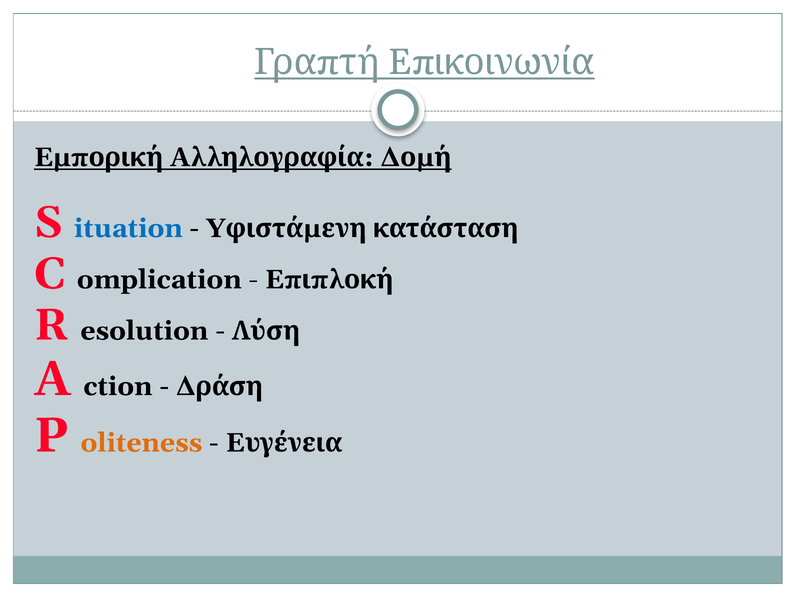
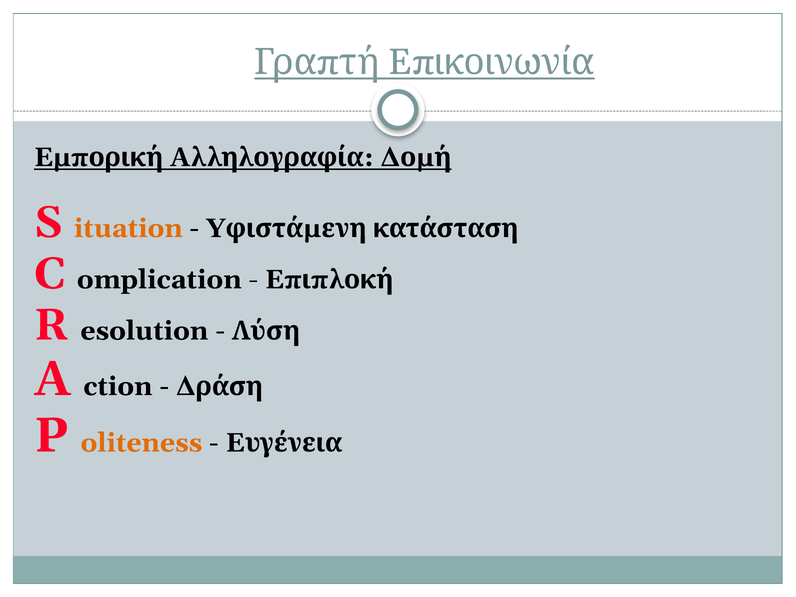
ituation colour: blue -> orange (128, 228)
